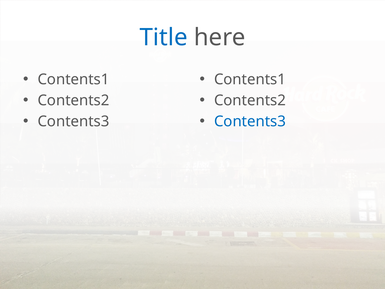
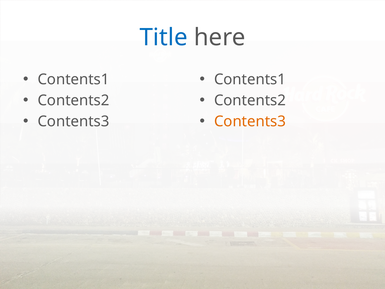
Contents3 colour: blue -> orange (250, 121)
